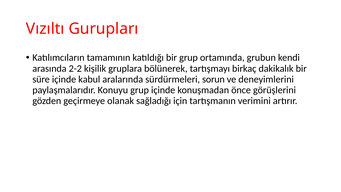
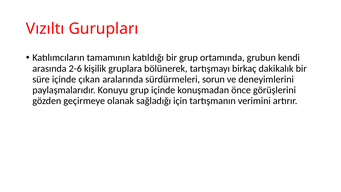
2-2: 2-2 -> 2-6 (75, 68)
kabul: kabul -> çıkan (89, 79)
